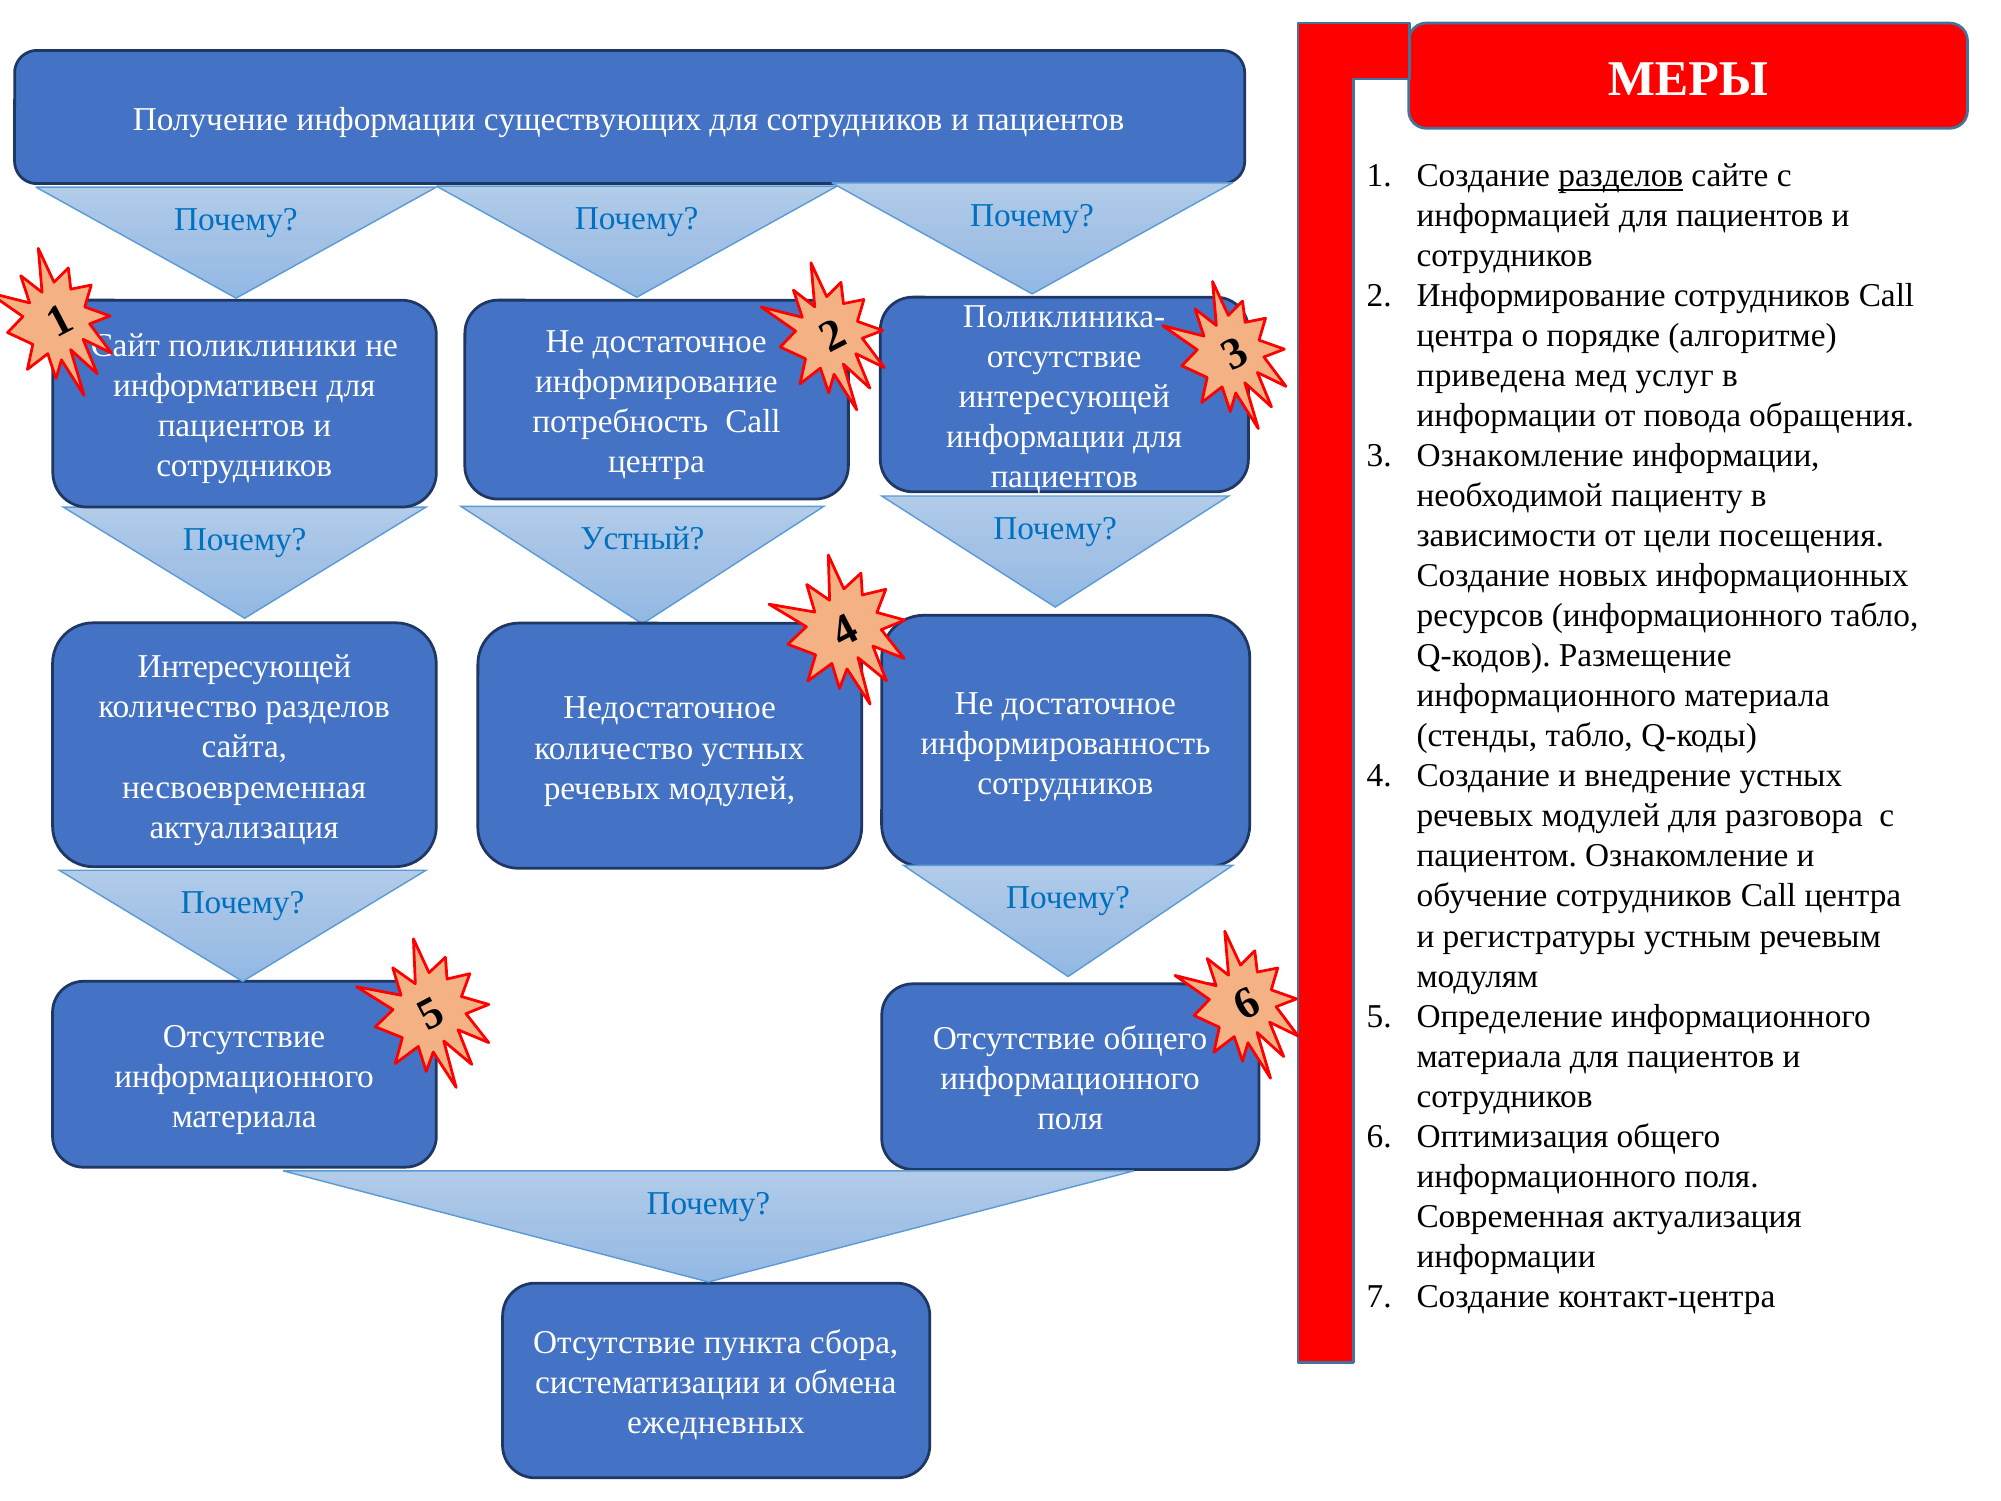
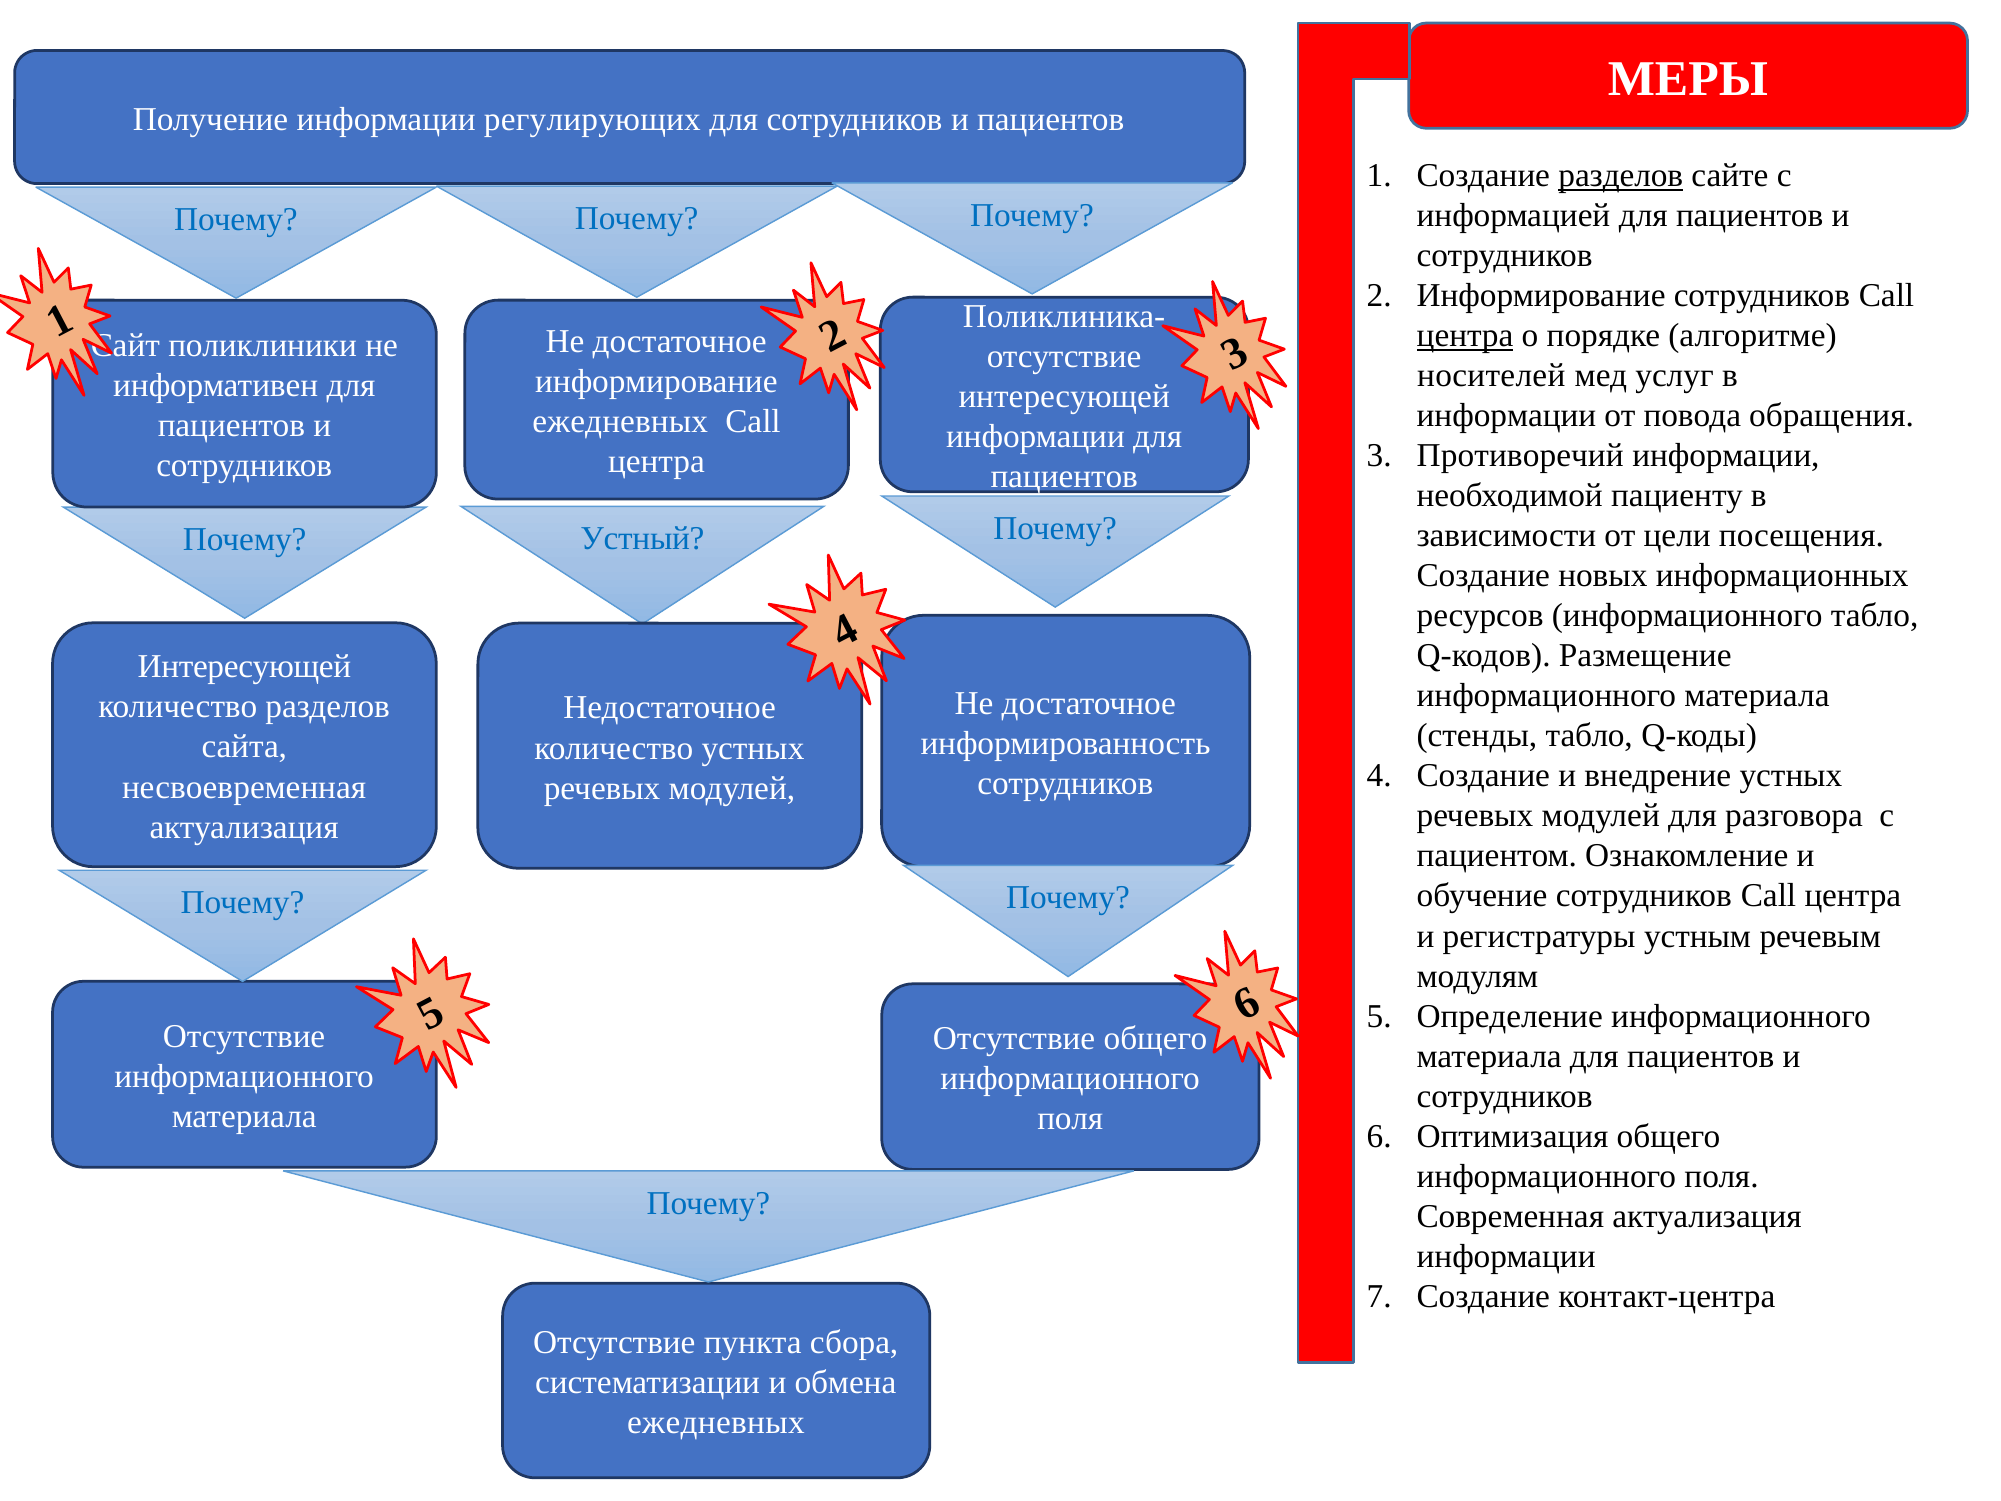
существующих: существующих -> регулирующих (592, 119)
центра underline: none -> present (1465, 336)
приведена: приведена -> носителей (1491, 376)
потребность: потребность -> ежедневных (620, 422)
3 Ознакомление: Ознакомление -> Противоречий (1520, 456)
